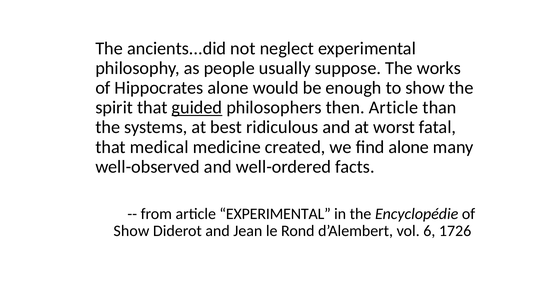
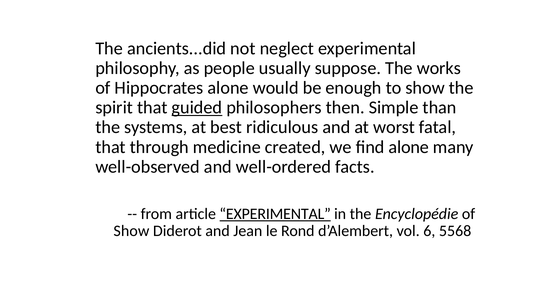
then Article: Article -> Simple (394, 107)
medical: medical -> through (159, 147)
EXPERIMENTAL underline: none -> present (275, 214)
1726: 1726 -> 5568 (455, 231)
